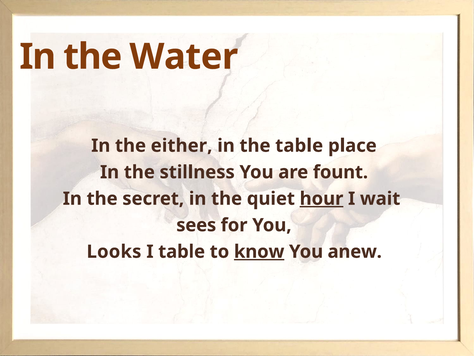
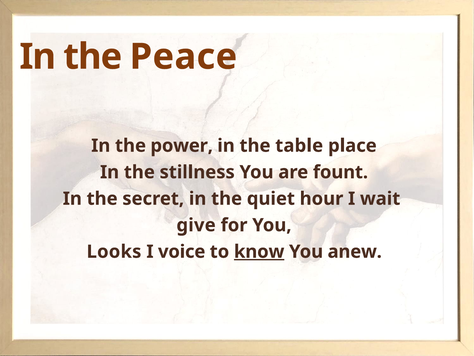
Water: Water -> Peace (183, 57)
either: either -> power (182, 145)
hour underline: present -> none (322, 198)
sees: sees -> give (196, 225)
I table: table -> voice (182, 251)
